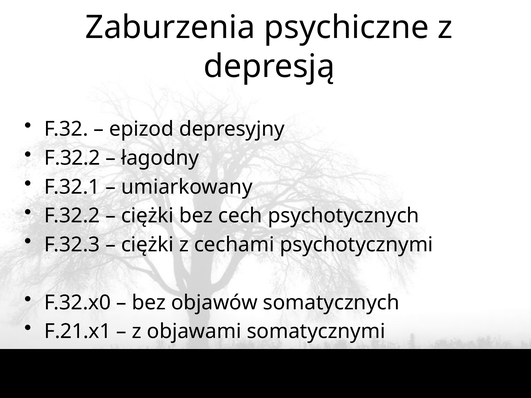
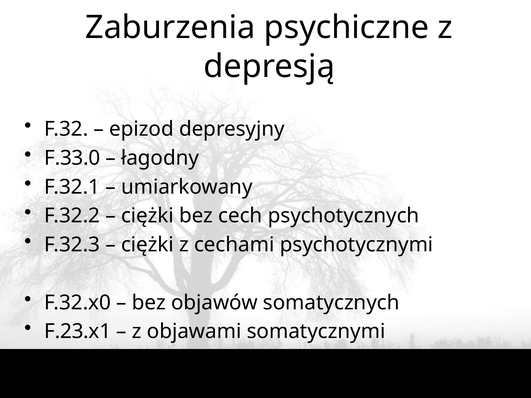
F.32.2: F.32.2 -> F.33.0 (72, 158)
F.21.x1: F.21.x1 -> F.23.x1 (78, 332)
